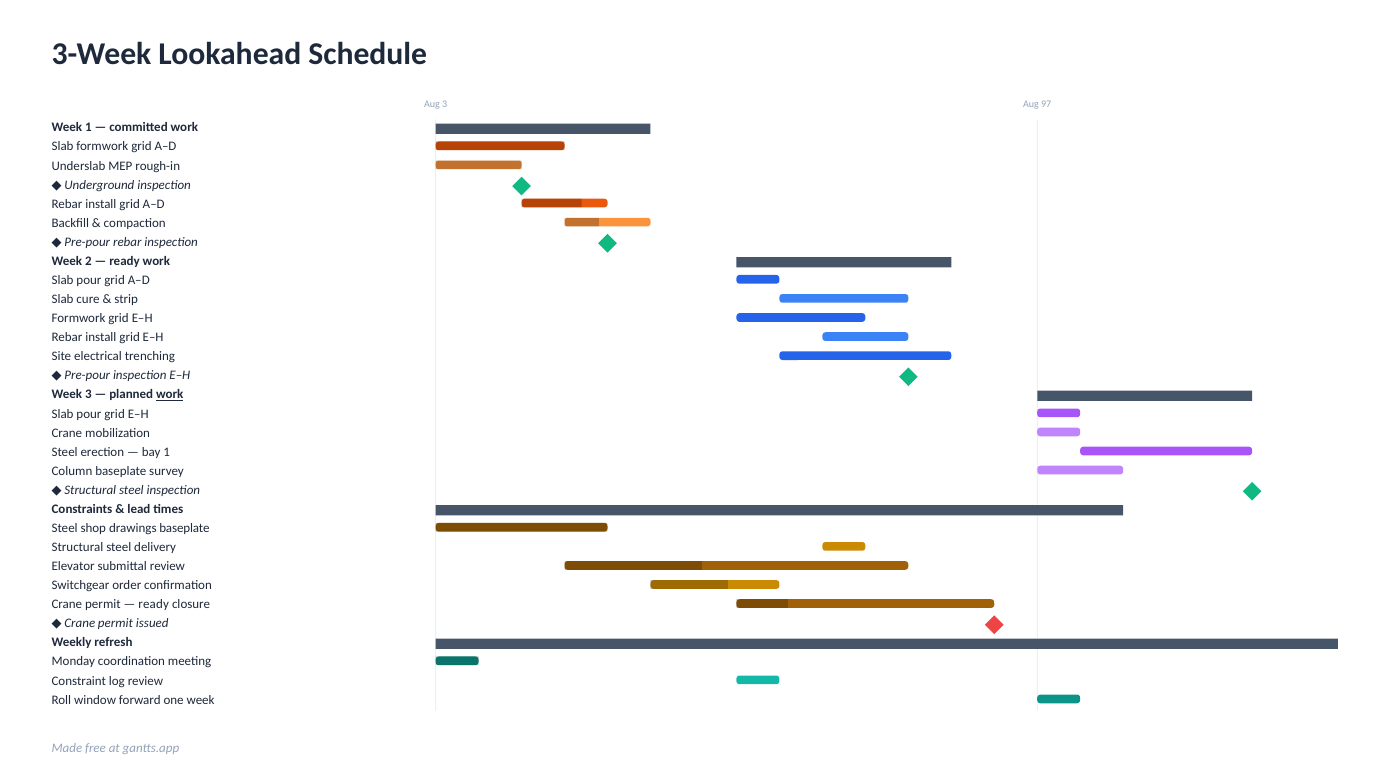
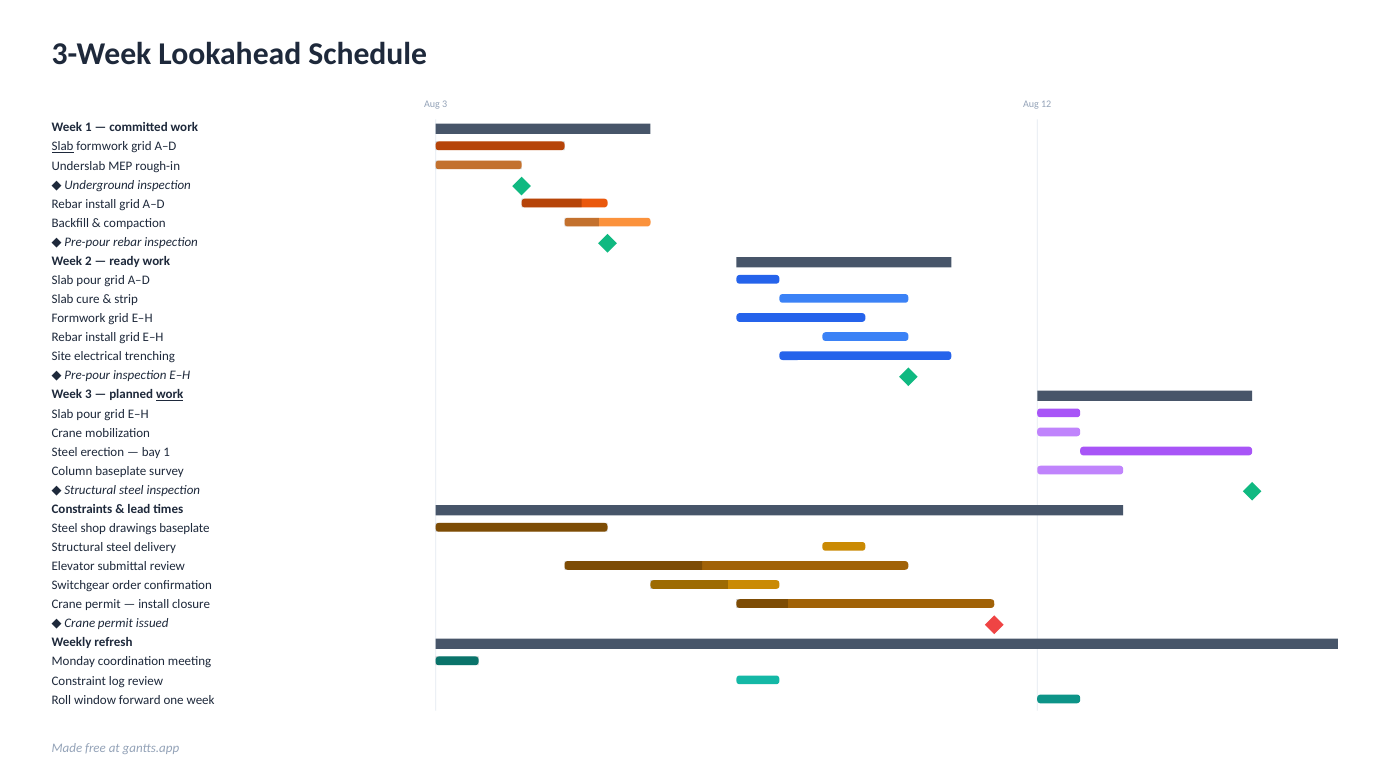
97: 97 -> 12 (1046, 104)
Slab underline: none -> present (63, 147)
ready: ready -> install (154, 604)
